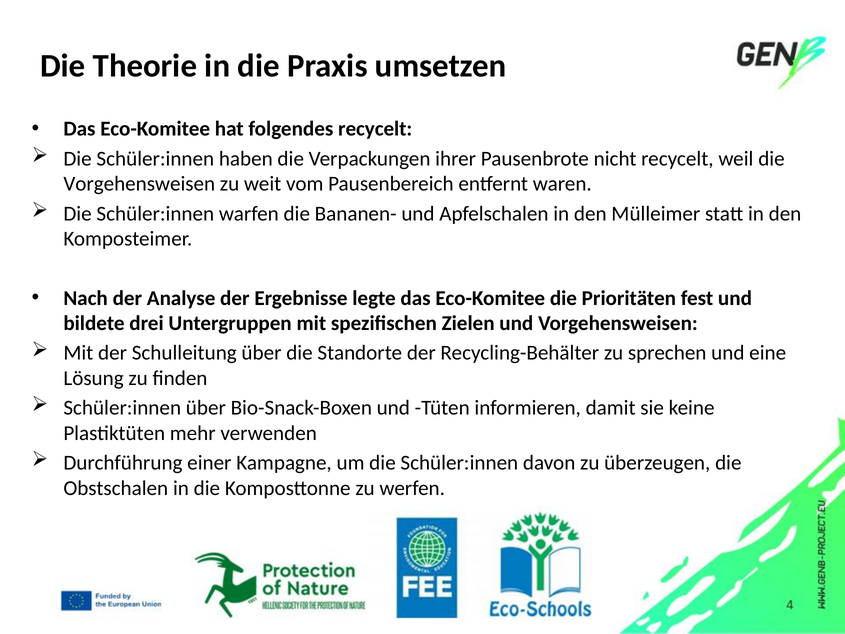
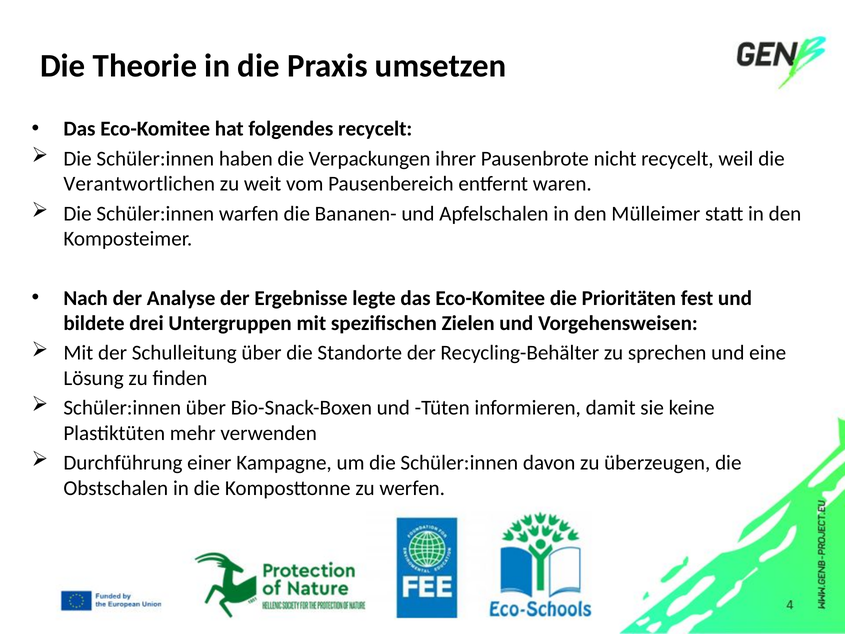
Vorgehensweisen: Vorgehensweisen -> Verantwortlichen (139, 184)
